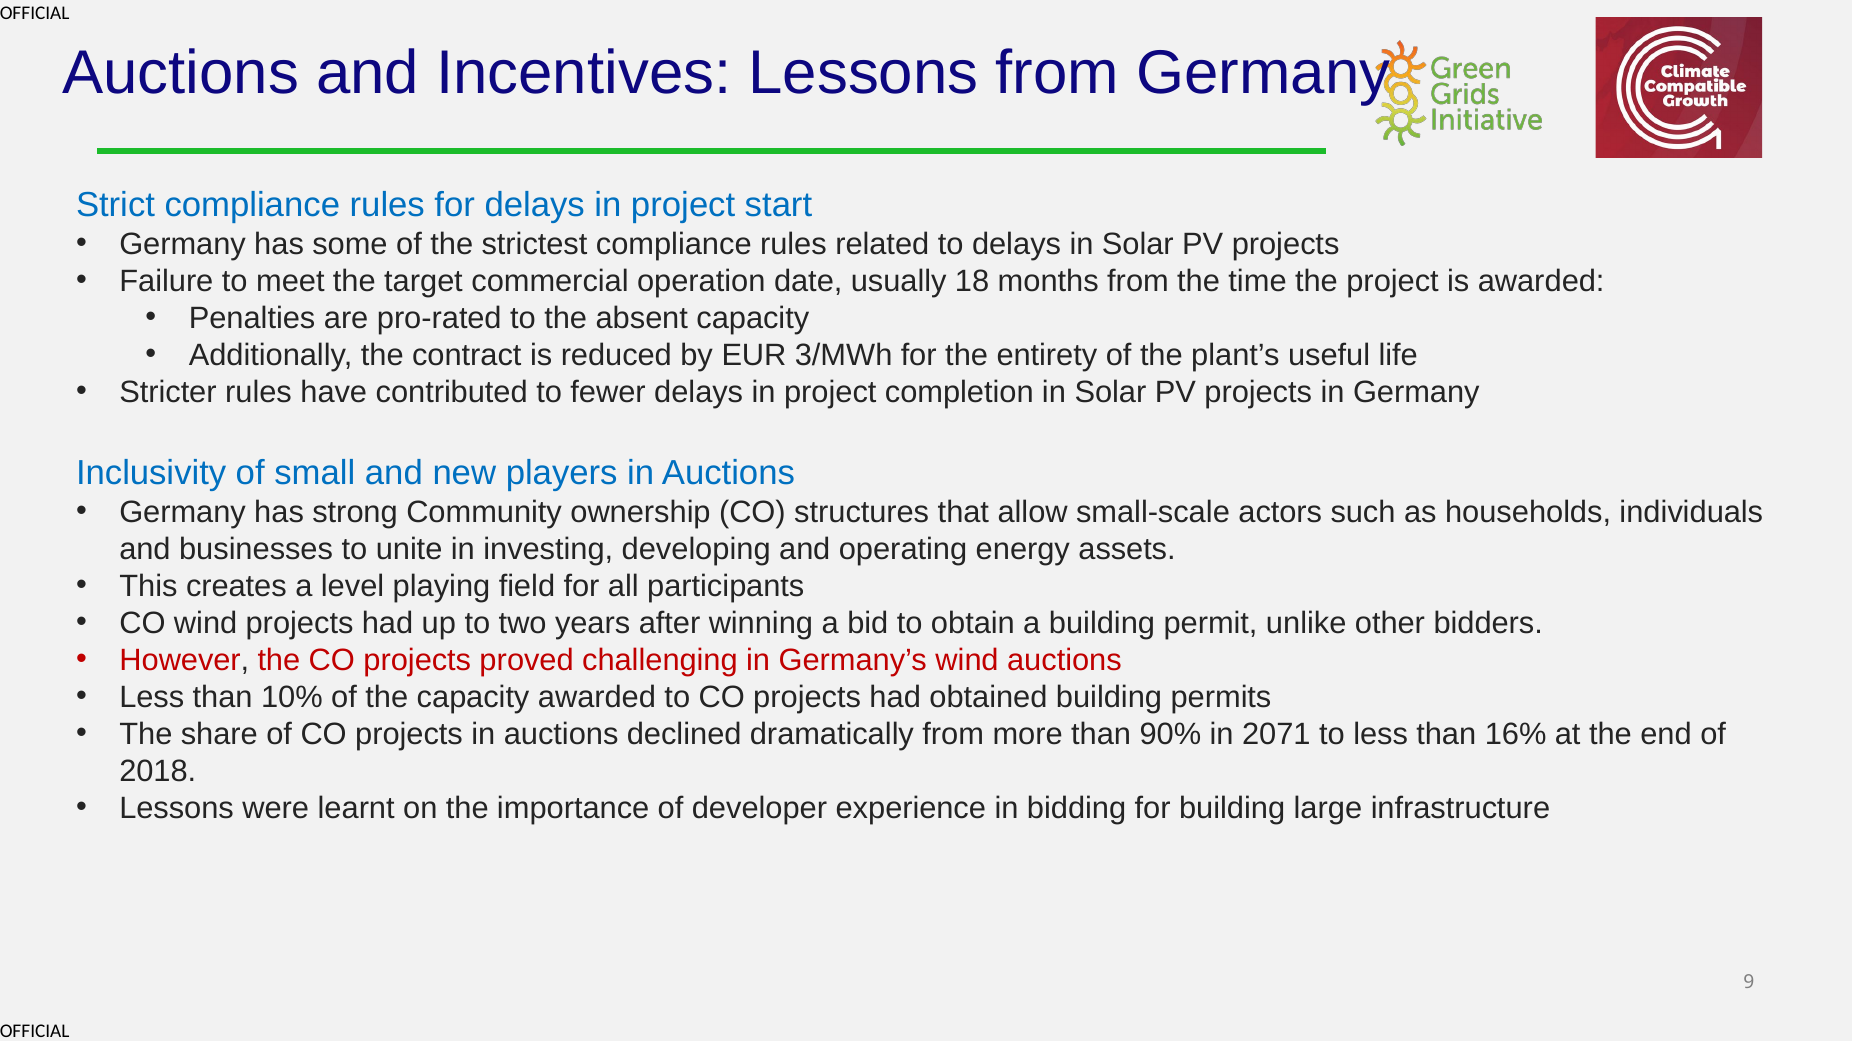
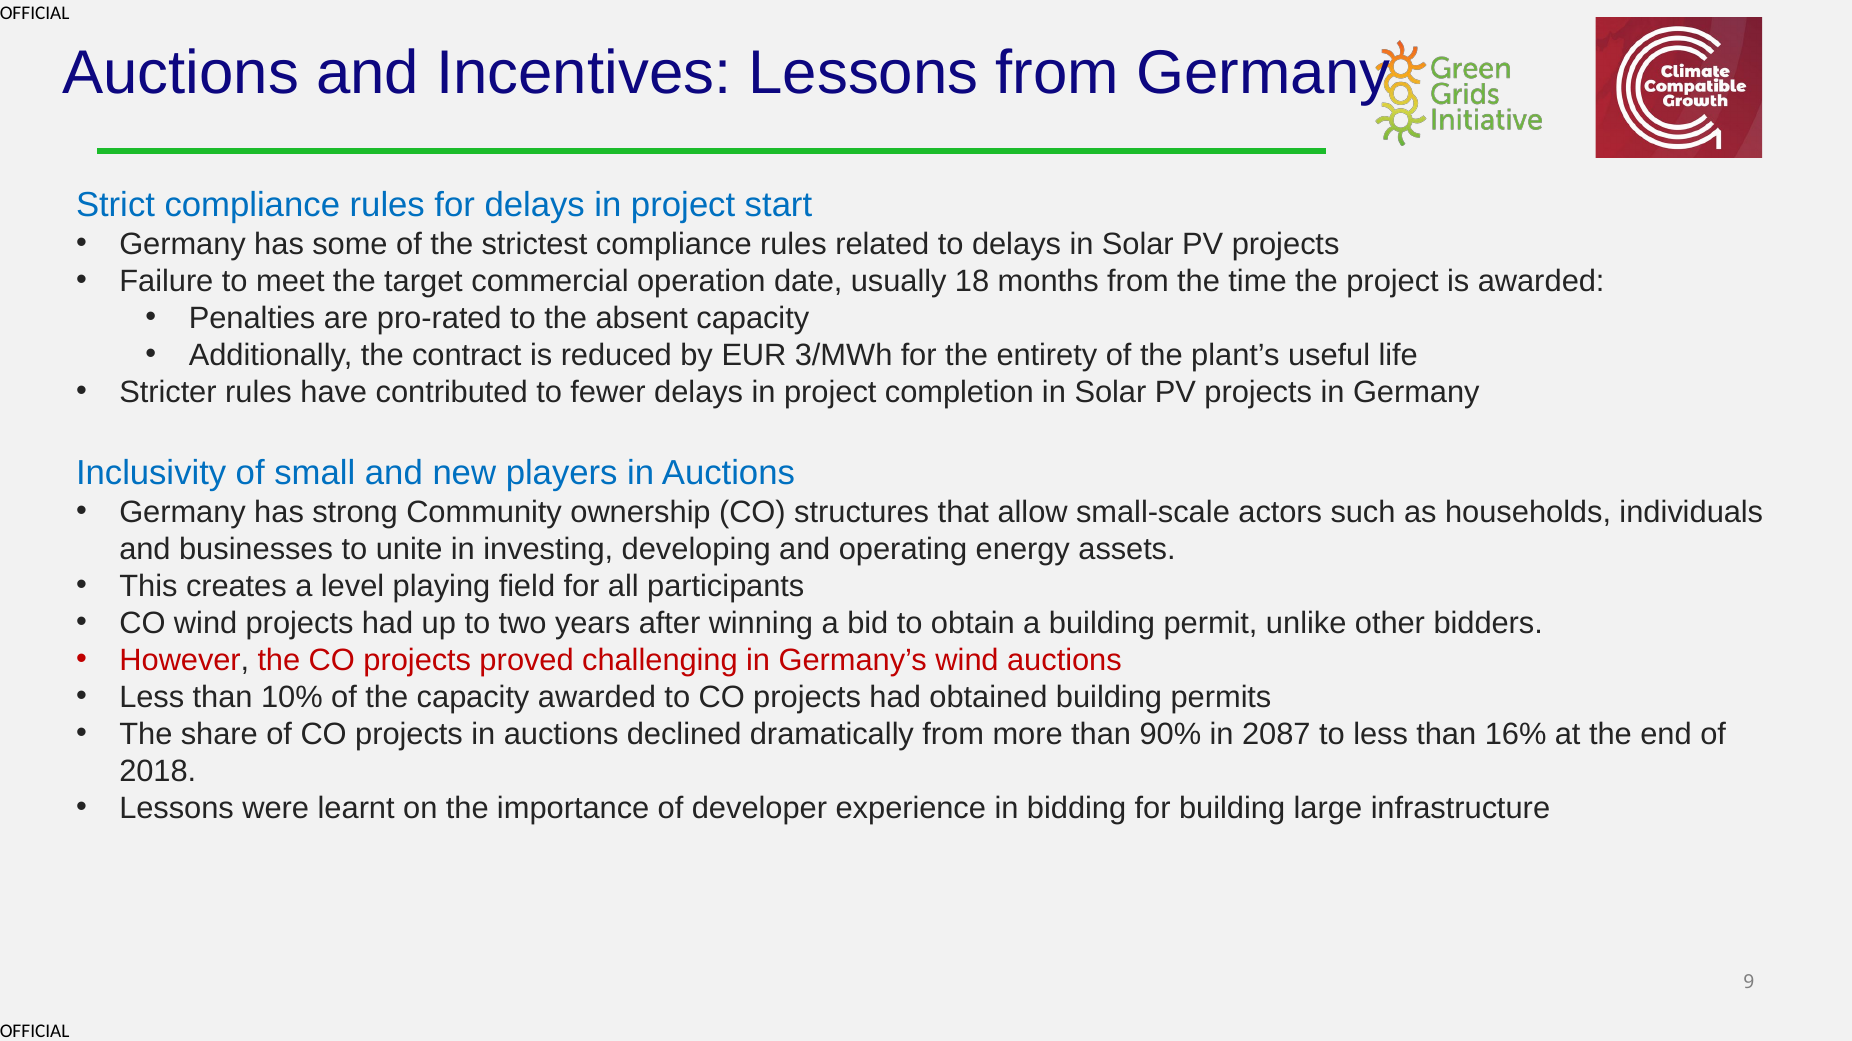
2071: 2071 -> 2087 (1276, 735)
